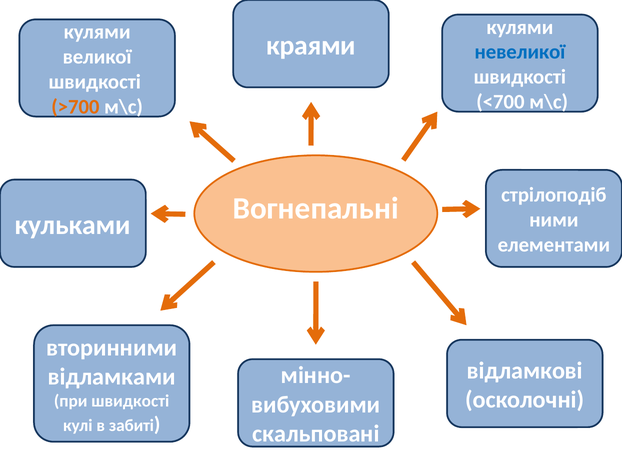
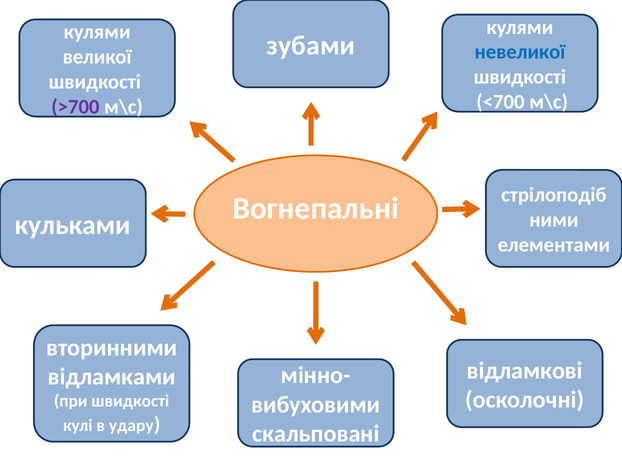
краями: краями -> зубами (311, 46)
>700 colour: orange -> purple (75, 107)
забиті: забиті -> удару (131, 426)
